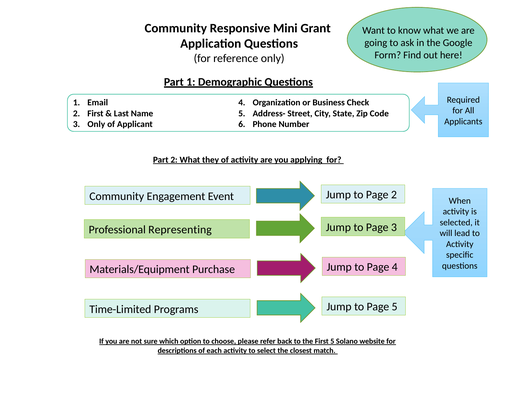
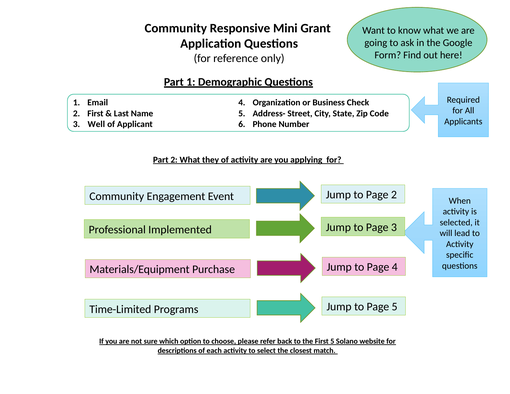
3 Only: Only -> Well (96, 124)
Representing: Representing -> Implemented (180, 230)
